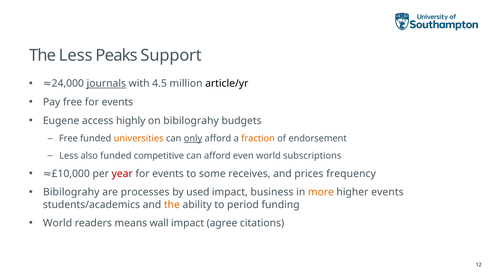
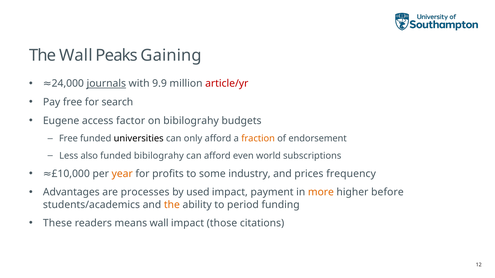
The Less: Less -> Wall (76, 56)
Support: Support -> Gaining (171, 56)
4.5: 4.5 -> 9.9 (160, 84)
article/yr colour: black -> red (227, 84)
events: events -> search (117, 102)
highly: highly -> factor (131, 121)
universities colour: orange -> black (139, 139)
only underline: present -> none (193, 139)
funded competitive: competitive -> bibilograhy (159, 156)
year colour: red -> orange (122, 174)
events: events -> profits (168, 174)
receives: receives -> industry (249, 174)
Bibilograhy: Bibilograhy -> Advantages (71, 193)
business: business -> payment (272, 193)
higher events: events -> before (387, 193)
World: World -> These (57, 224)
agree: agree -> those (222, 224)
